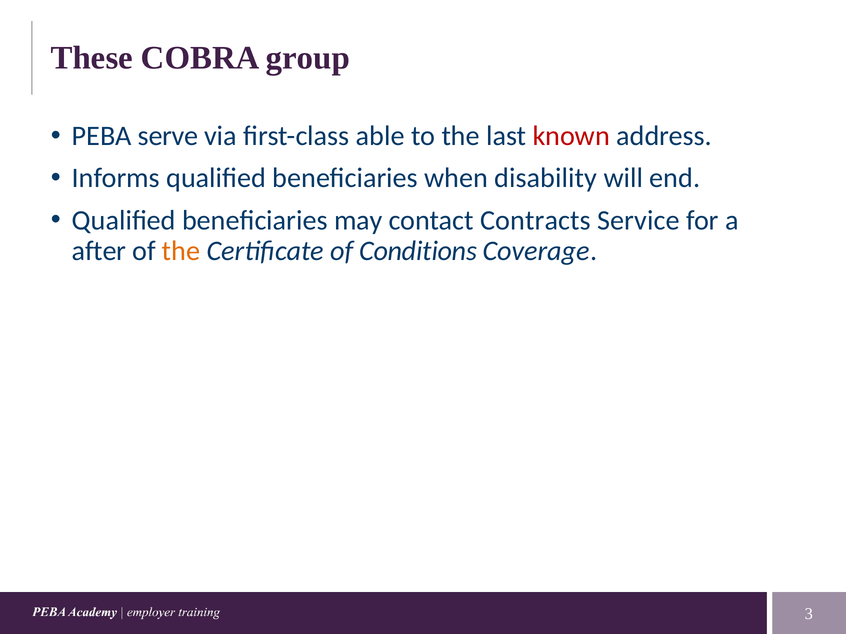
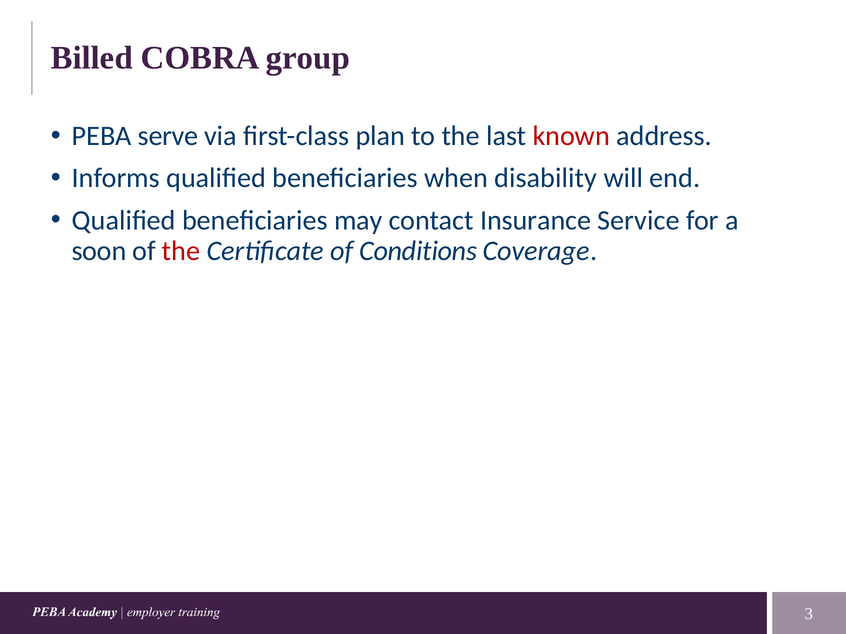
These: These -> Billed (92, 58)
able: able -> plan (380, 136)
Contracts: Contracts -> Insurance (536, 220)
after: after -> soon (99, 251)
the colour: orange -> red (181, 251)
